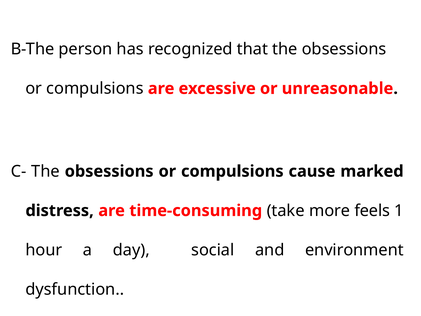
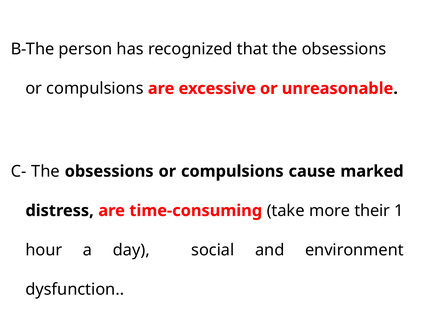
feels: feels -> their (372, 210)
